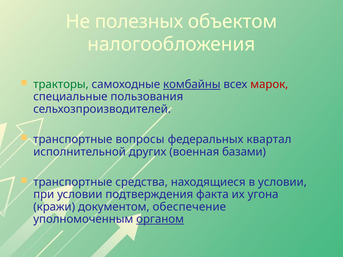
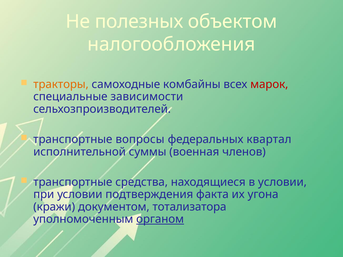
тракторы colour: green -> orange (61, 84)
комбайны underline: present -> none (192, 84)
пользования: пользования -> зависимости (147, 97)
других: других -> суммы (148, 152)
базами: базами -> членов (244, 152)
обеспечение: обеспечение -> тотализатора (189, 207)
